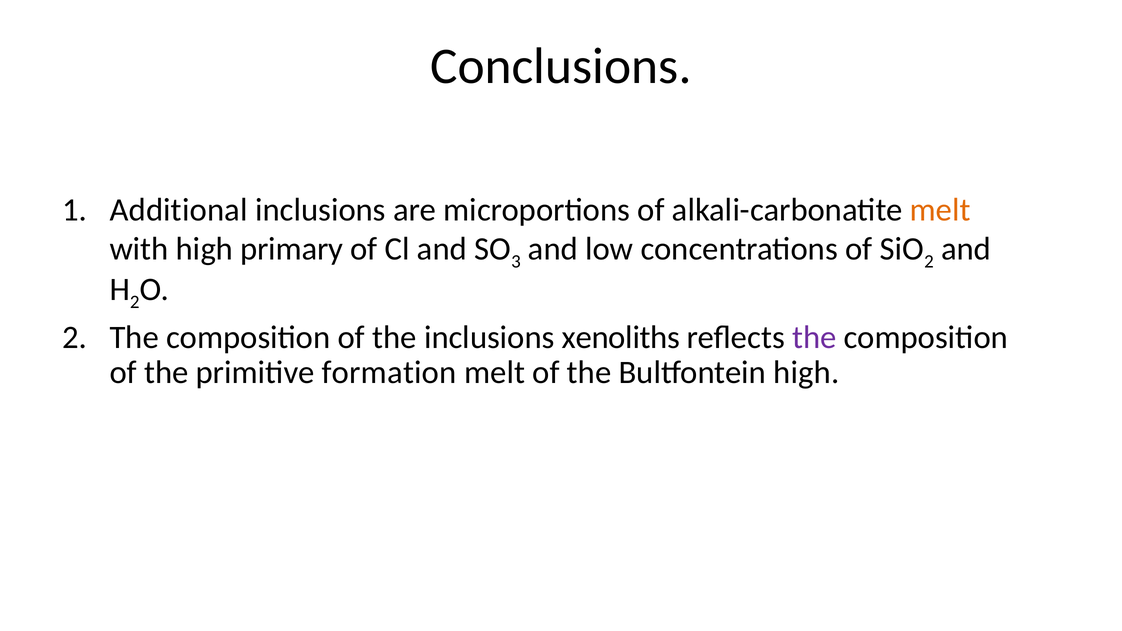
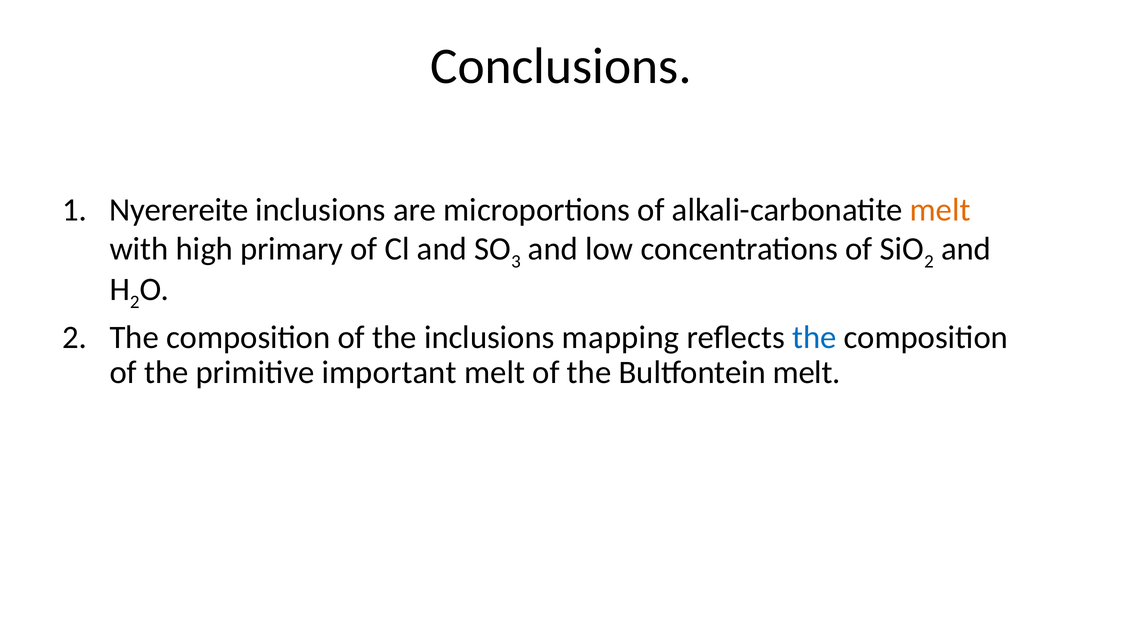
Additional: Additional -> Nyerereite (179, 210)
xenoliths: xenoliths -> mapping (621, 337)
the colour: purple -> blue (814, 337)
formation: formation -> important (389, 373)
Bultfontein high: high -> melt (807, 373)
